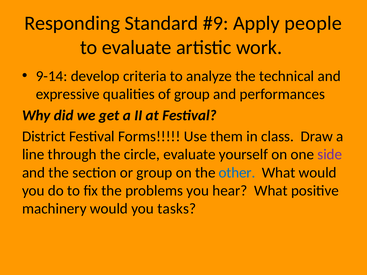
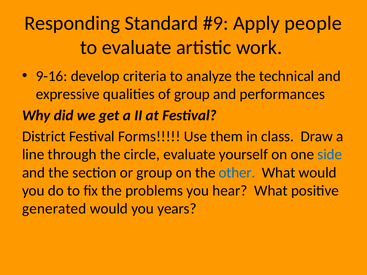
9-14: 9-14 -> 9-16 (52, 76)
side colour: purple -> blue (330, 155)
machinery: machinery -> generated (54, 209)
tasks: tasks -> years (177, 209)
